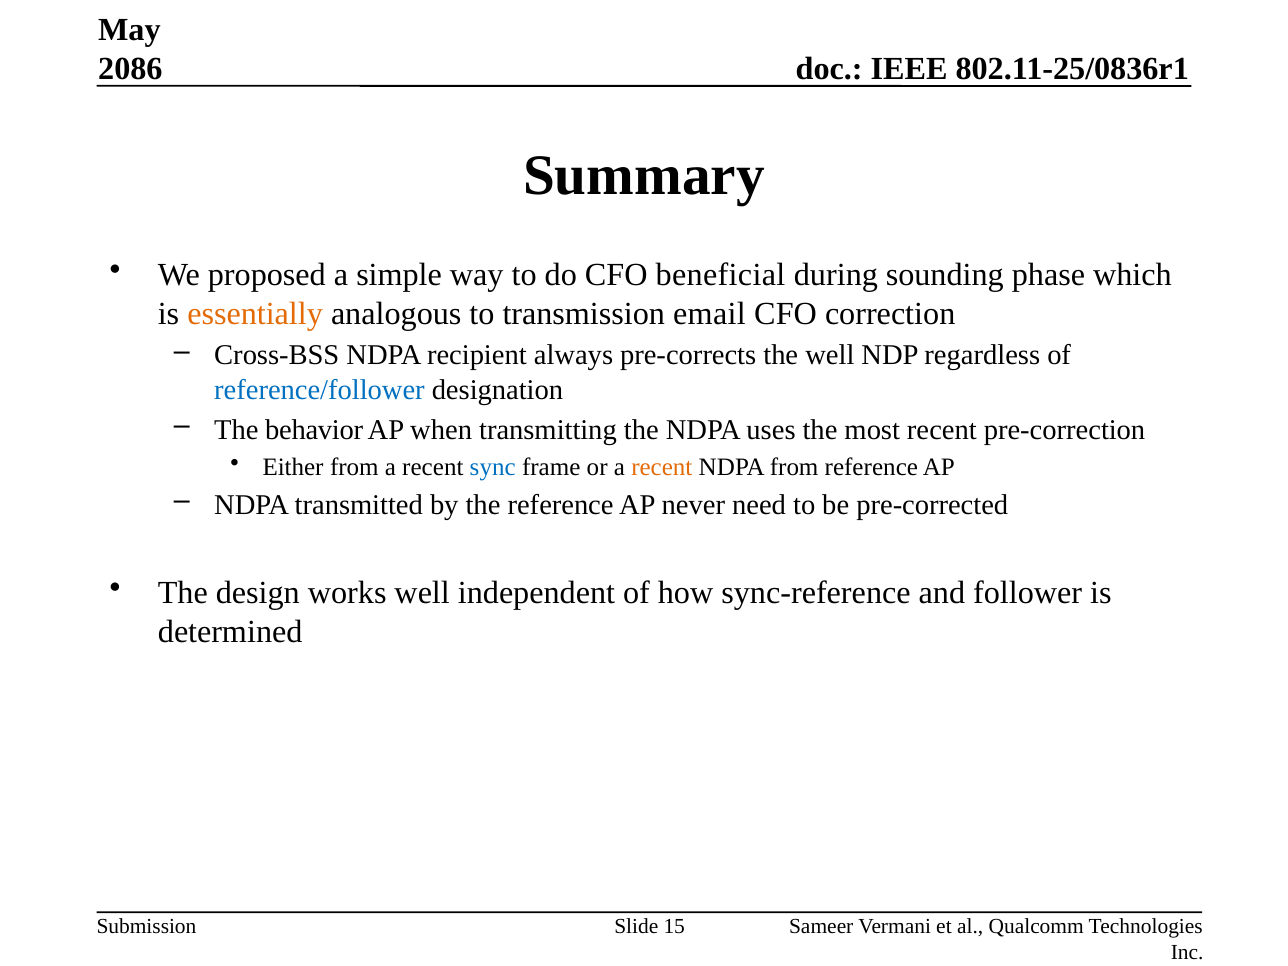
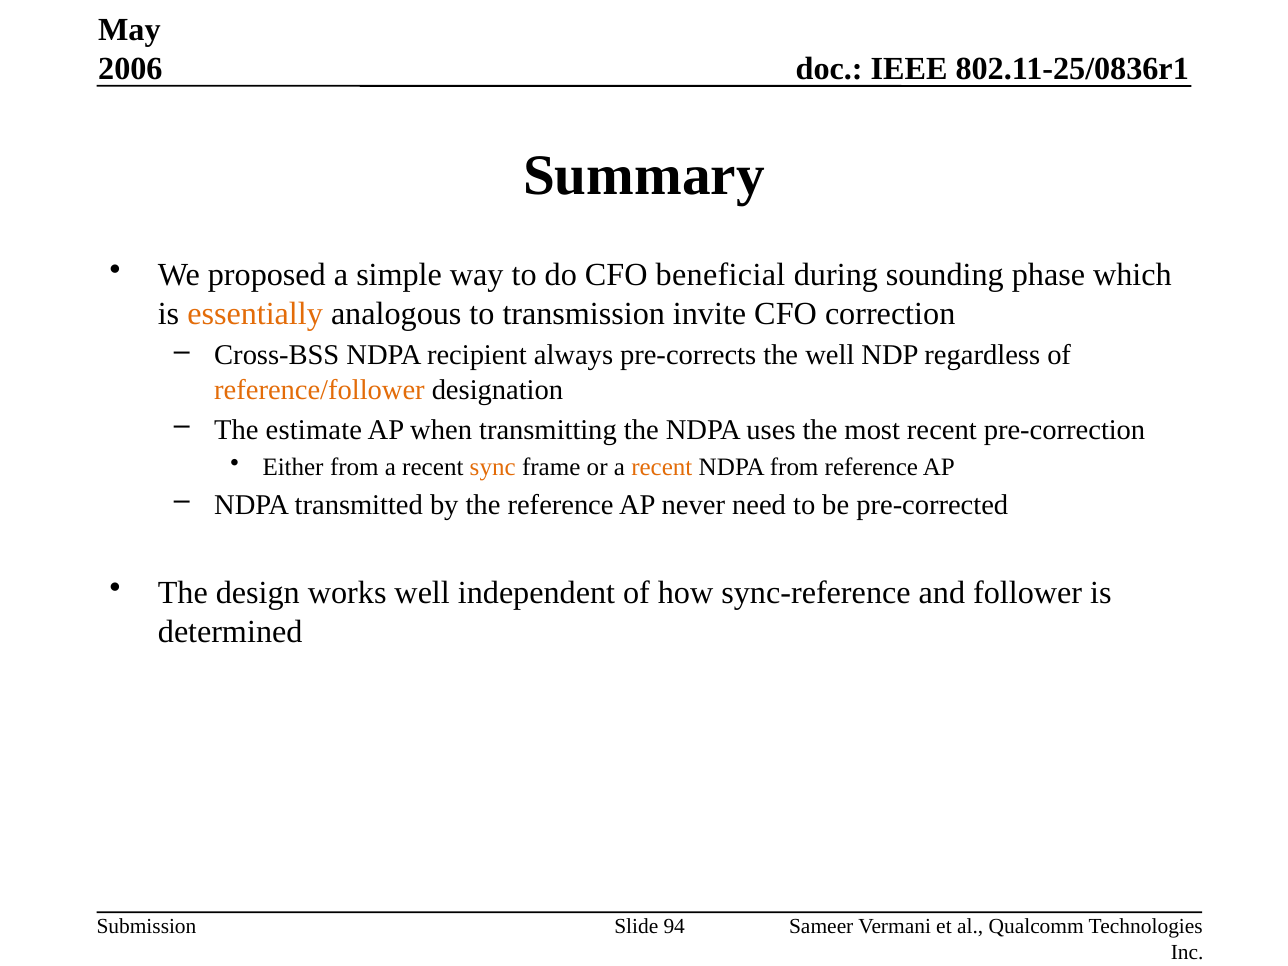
2086: 2086 -> 2006 (130, 69)
email: email -> invite (710, 314)
reference/follower colour: blue -> orange (319, 390)
behavior: behavior -> estimate (314, 430)
sync colour: blue -> orange (493, 467)
15: 15 -> 94 (674, 926)
